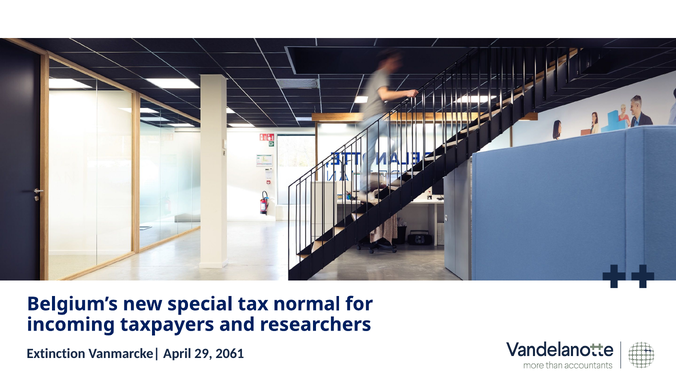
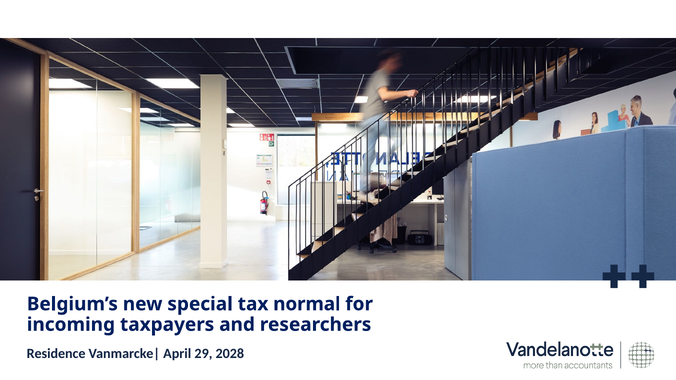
Extinction: Extinction -> Residence (56, 354)
2061: 2061 -> 2028 (230, 354)
